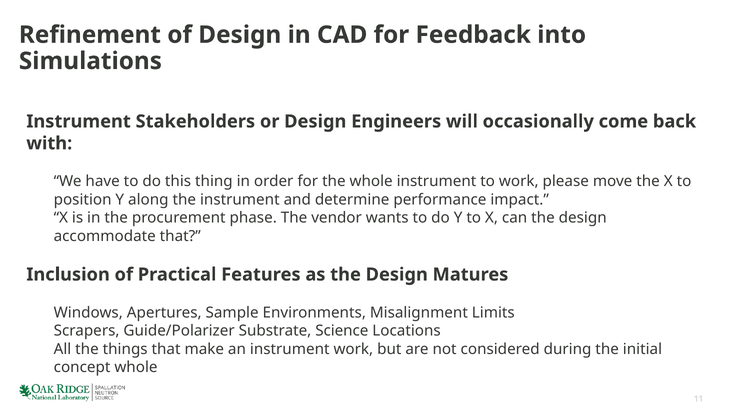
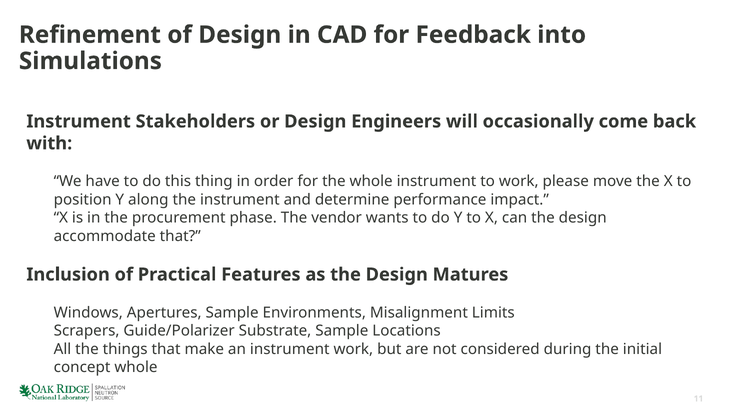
Substrate Science: Science -> Sample (342, 331)
